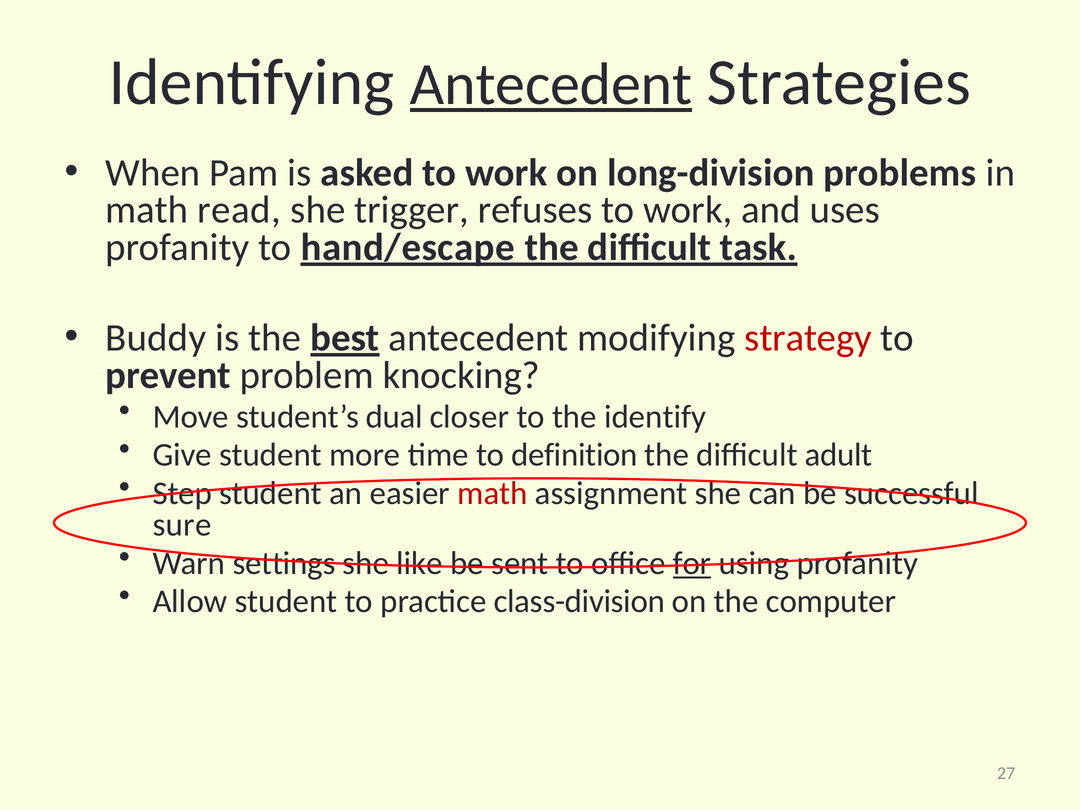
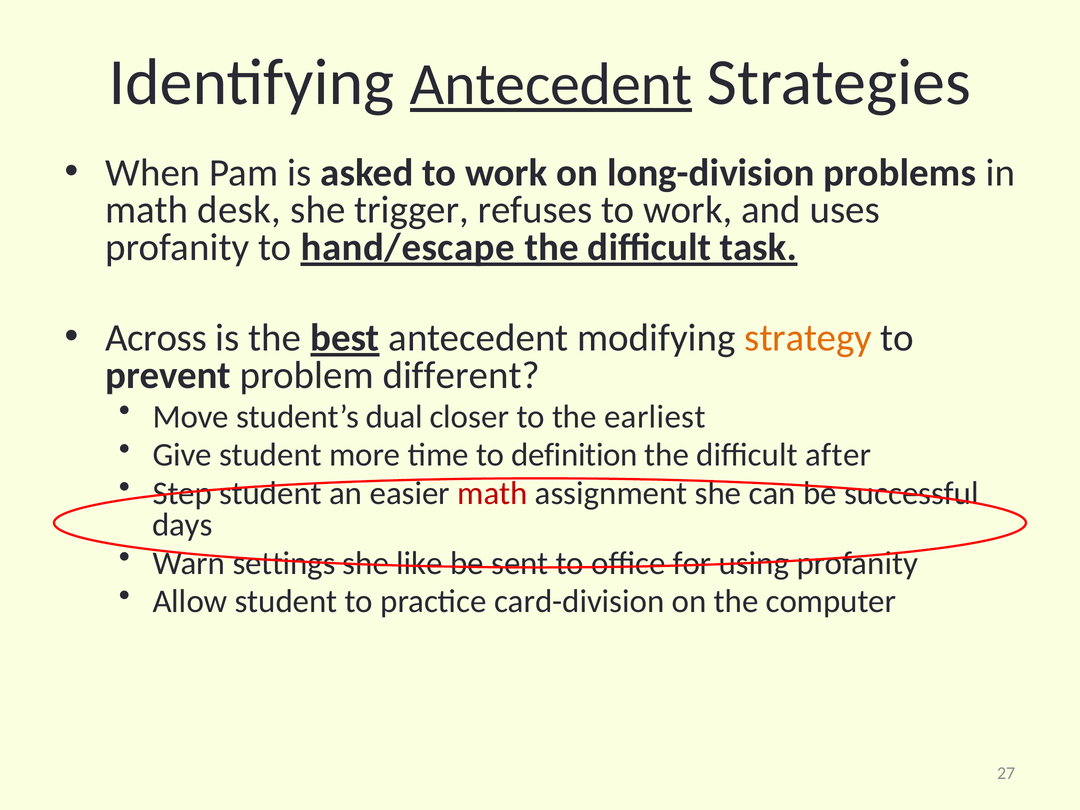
read: read -> desk (239, 210)
Buddy: Buddy -> Across (156, 338)
strategy colour: red -> orange (808, 338)
knocking: knocking -> different (461, 375)
identify: identify -> earliest (655, 417)
adult: adult -> after (838, 455)
sure: sure -> days (182, 525)
for underline: present -> none (692, 563)
class-division: class-division -> card-division (579, 601)
